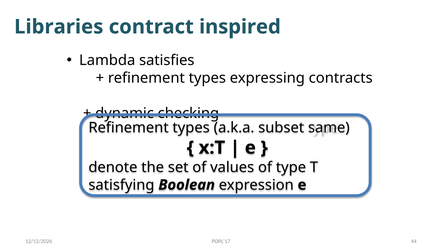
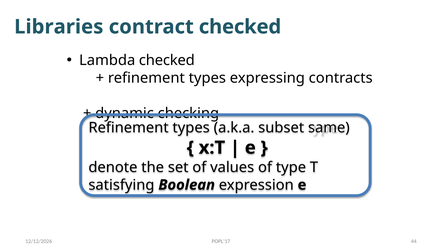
contract inspired: inspired -> checked (240, 27)
Lambda satisfies: satisfies -> checked (167, 61)
